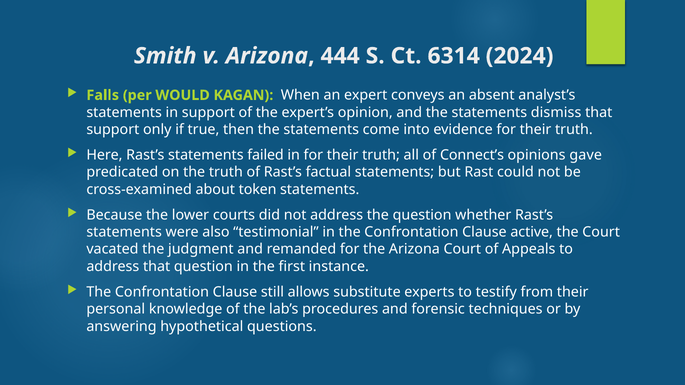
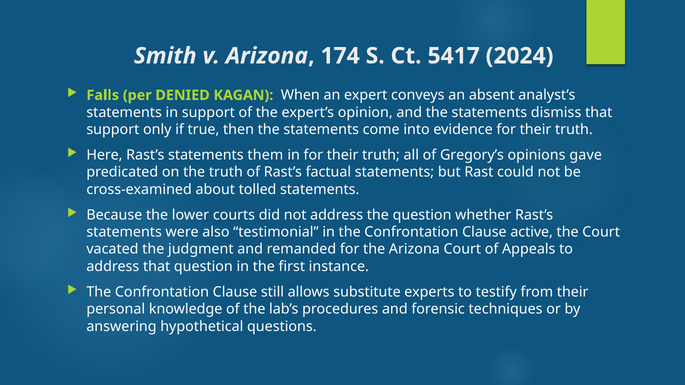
444: 444 -> 174 (340, 56)
6314: 6314 -> 5417 (454, 56)
WOULD: WOULD -> DENIED (183, 95)
failed: failed -> them (265, 155)
Connect’s: Connect’s -> Gregory’s (472, 155)
token: token -> tolled (258, 190)
